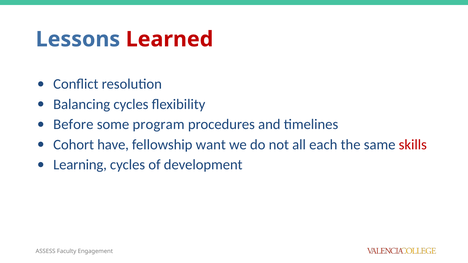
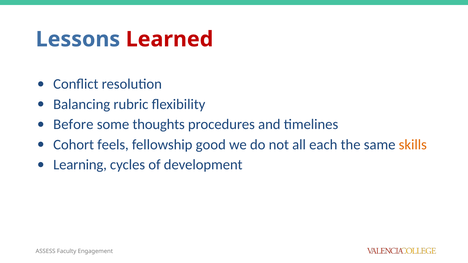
Balancing cycles: cycles -> rubric (131, 104)
program: program -> thoughts (159, 125)
have: have -> feels (113, 145)
want: want -> good (211, 145)
skills colour: red -> orange (413, 145)
